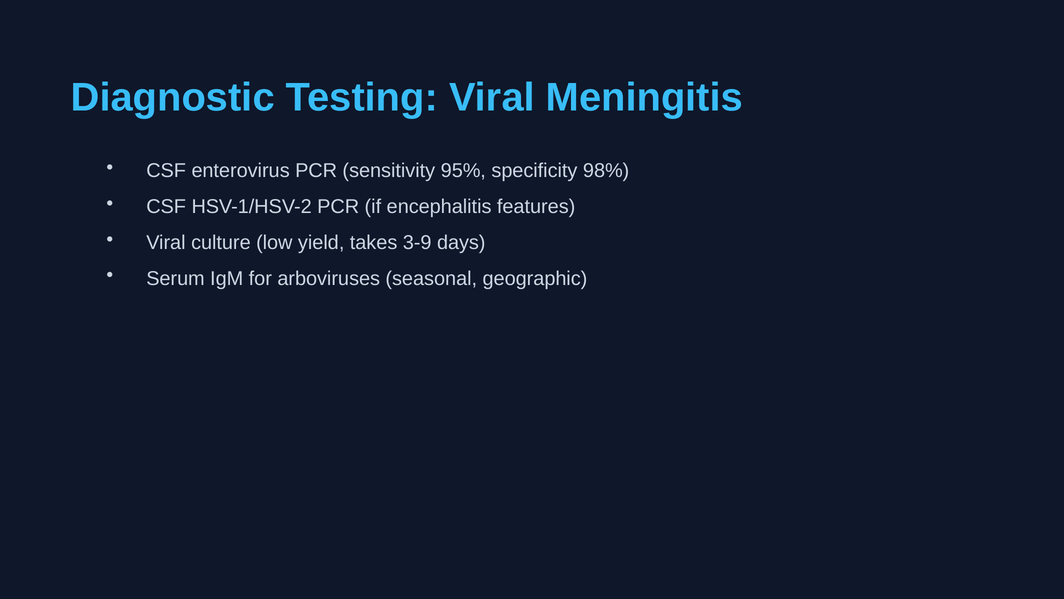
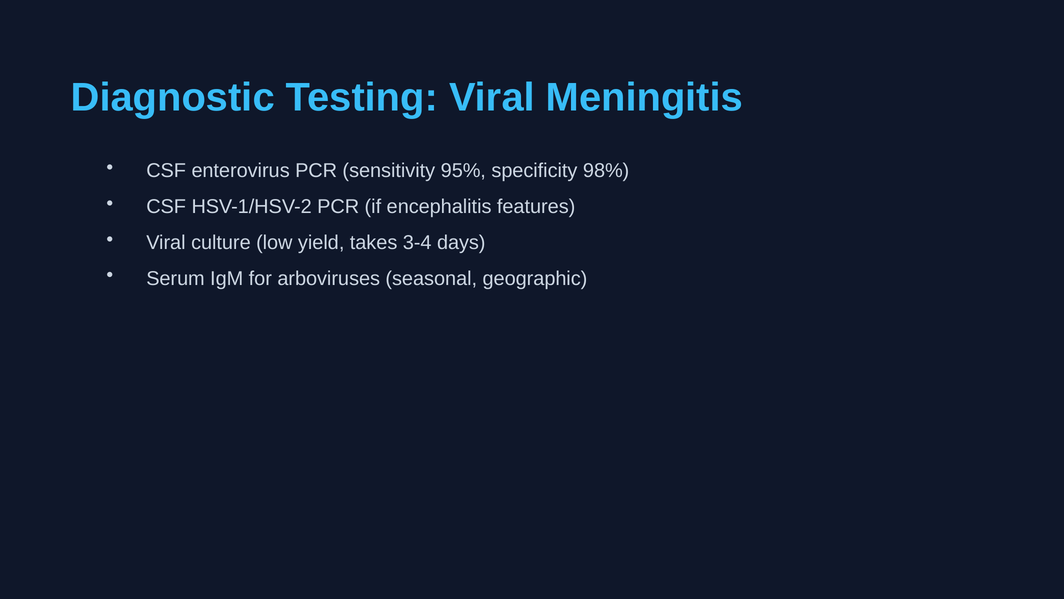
3-9: 3-9 -> 3-4 (417, 243)
